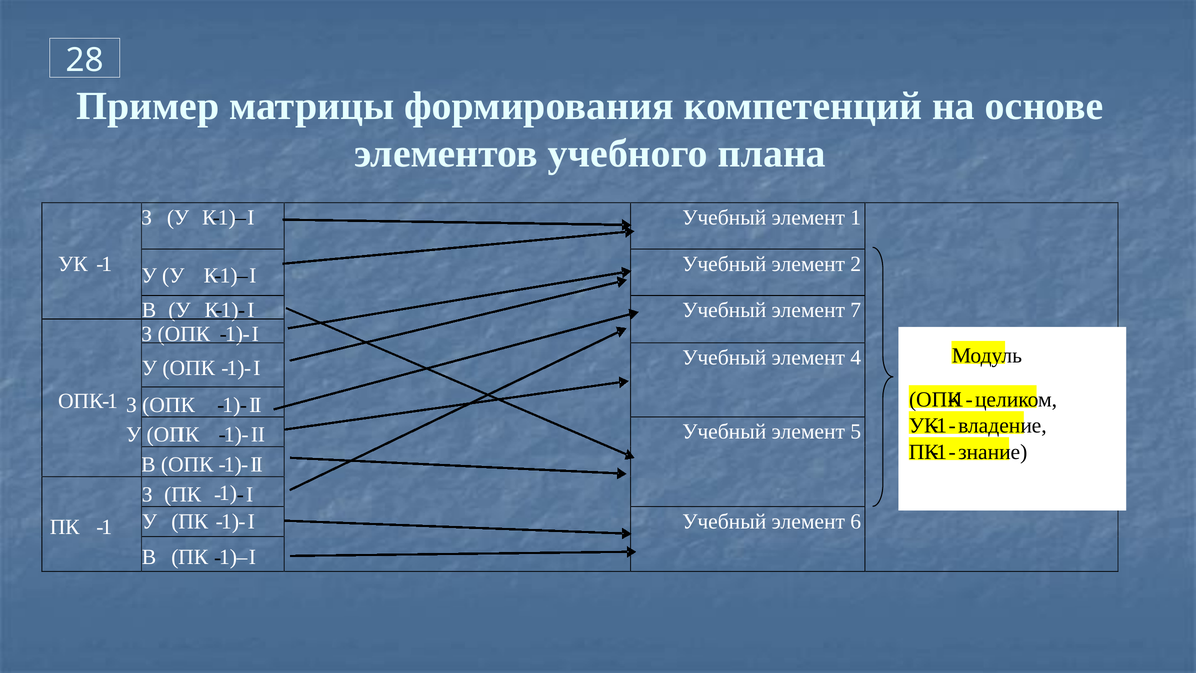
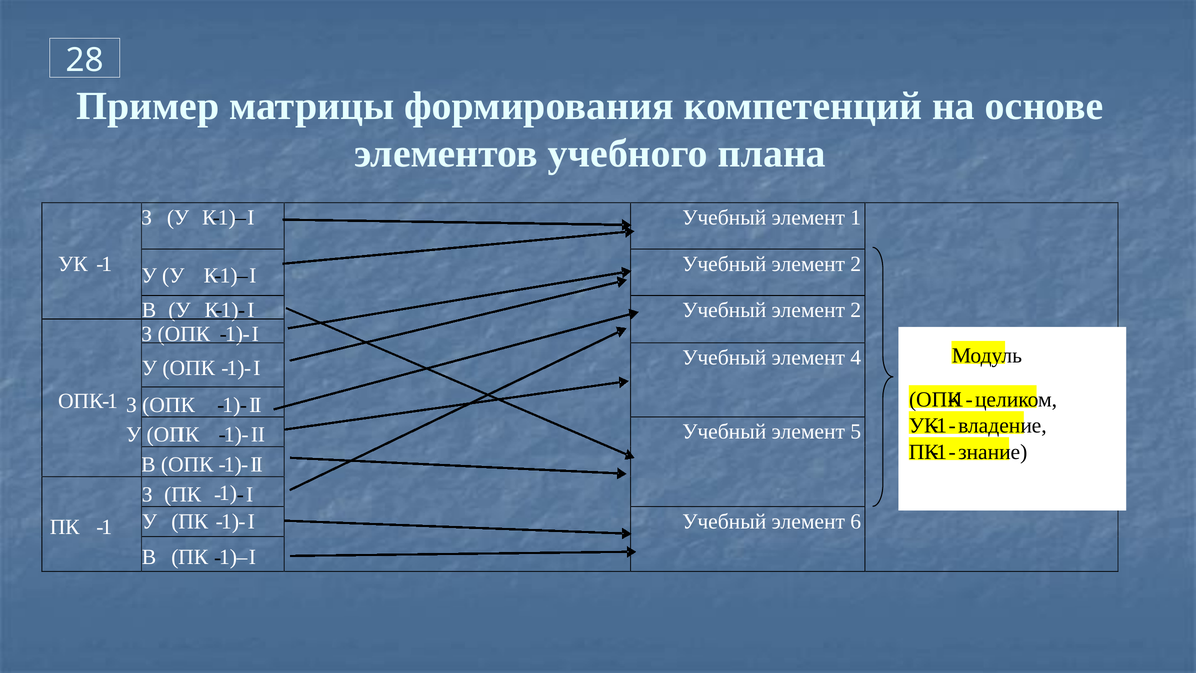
7: 7 -> 2 (856, 310)
